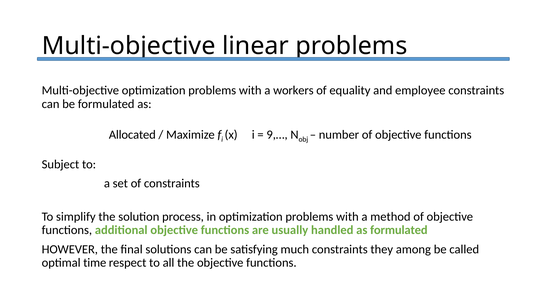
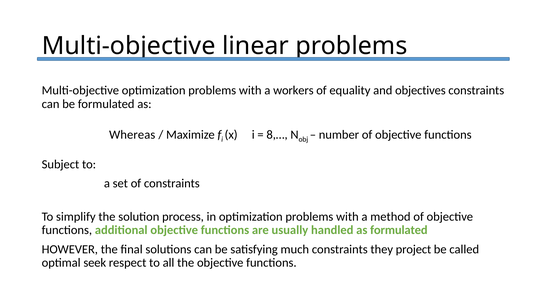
employee: employee -> objectives (420, 91)
Allocated: Allocated -> Whereas (132, 135)
9,…: 9,… -> 8,… (277, 135)
among: among -> project (413, 250)
time: time -> seek (95, 263)
